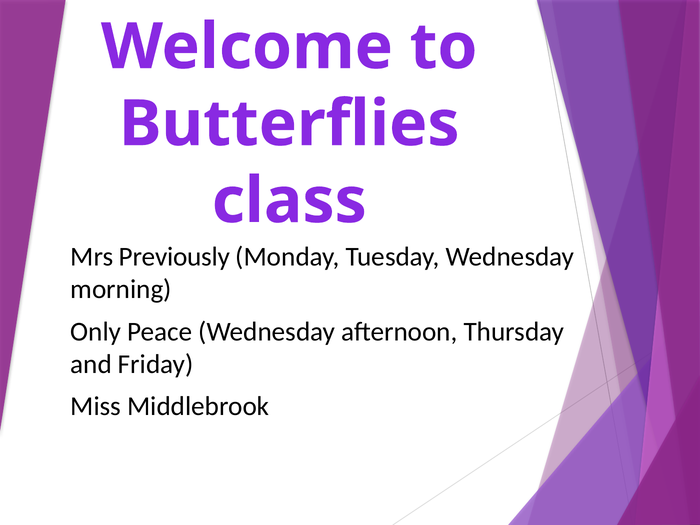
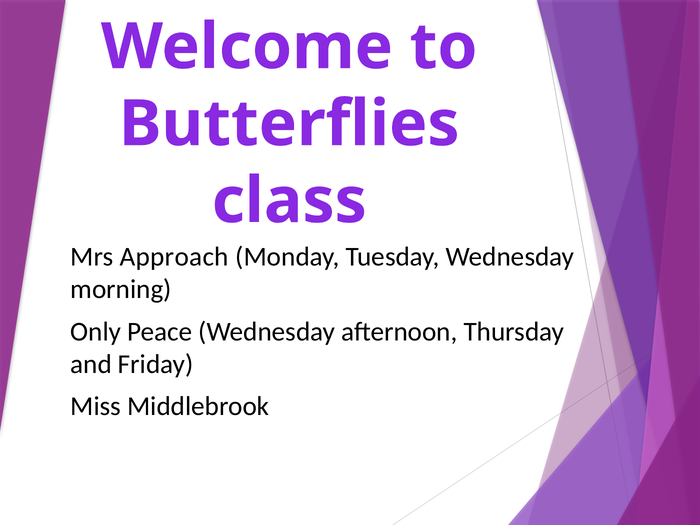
Previously: Previously -> Approach (174, 257)
